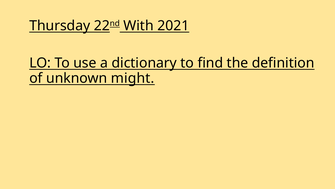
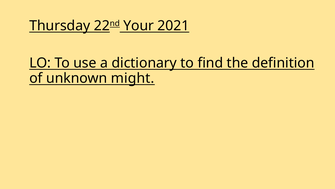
With: With -> Your (139, 26)
